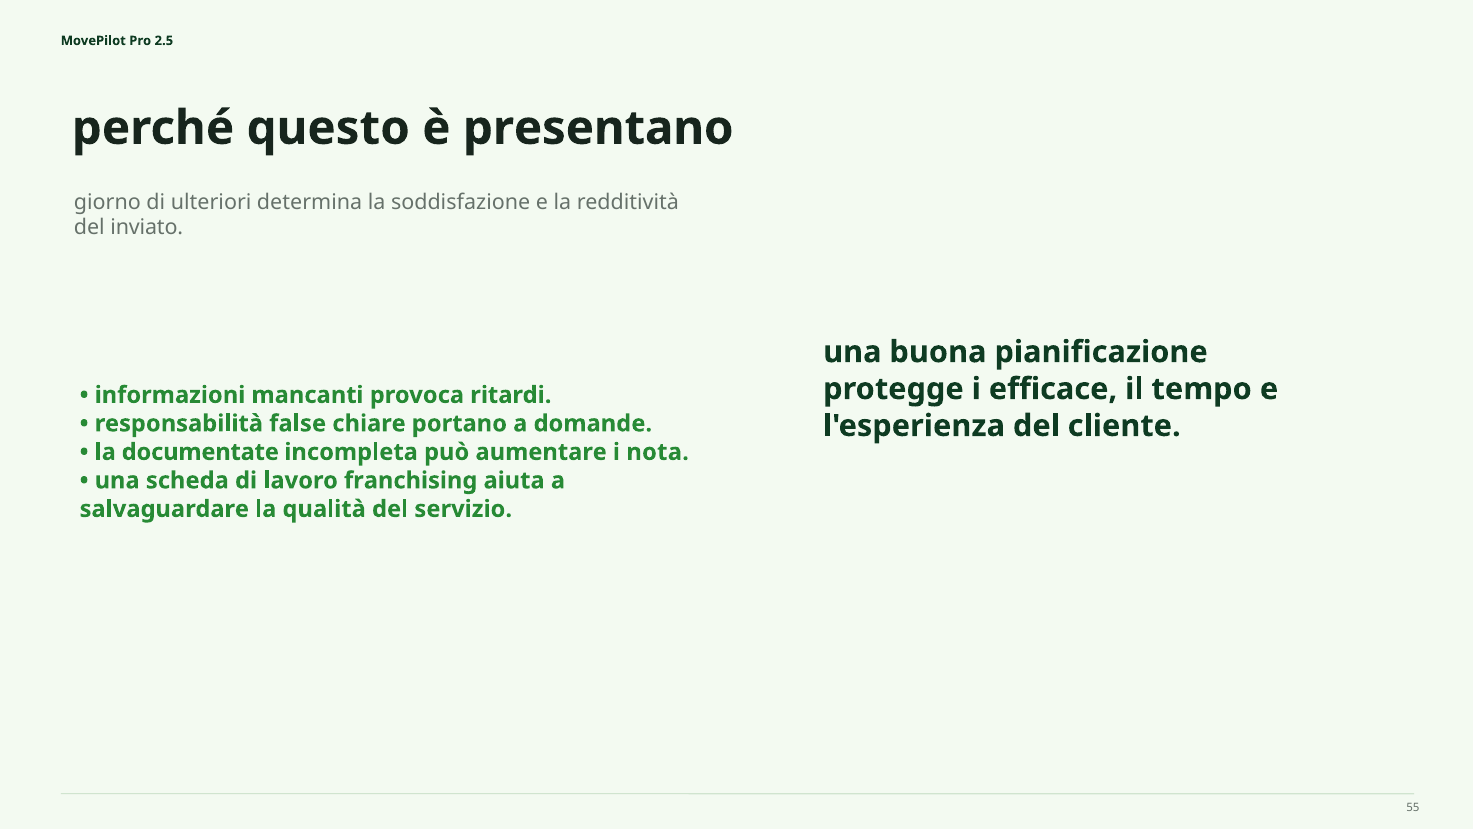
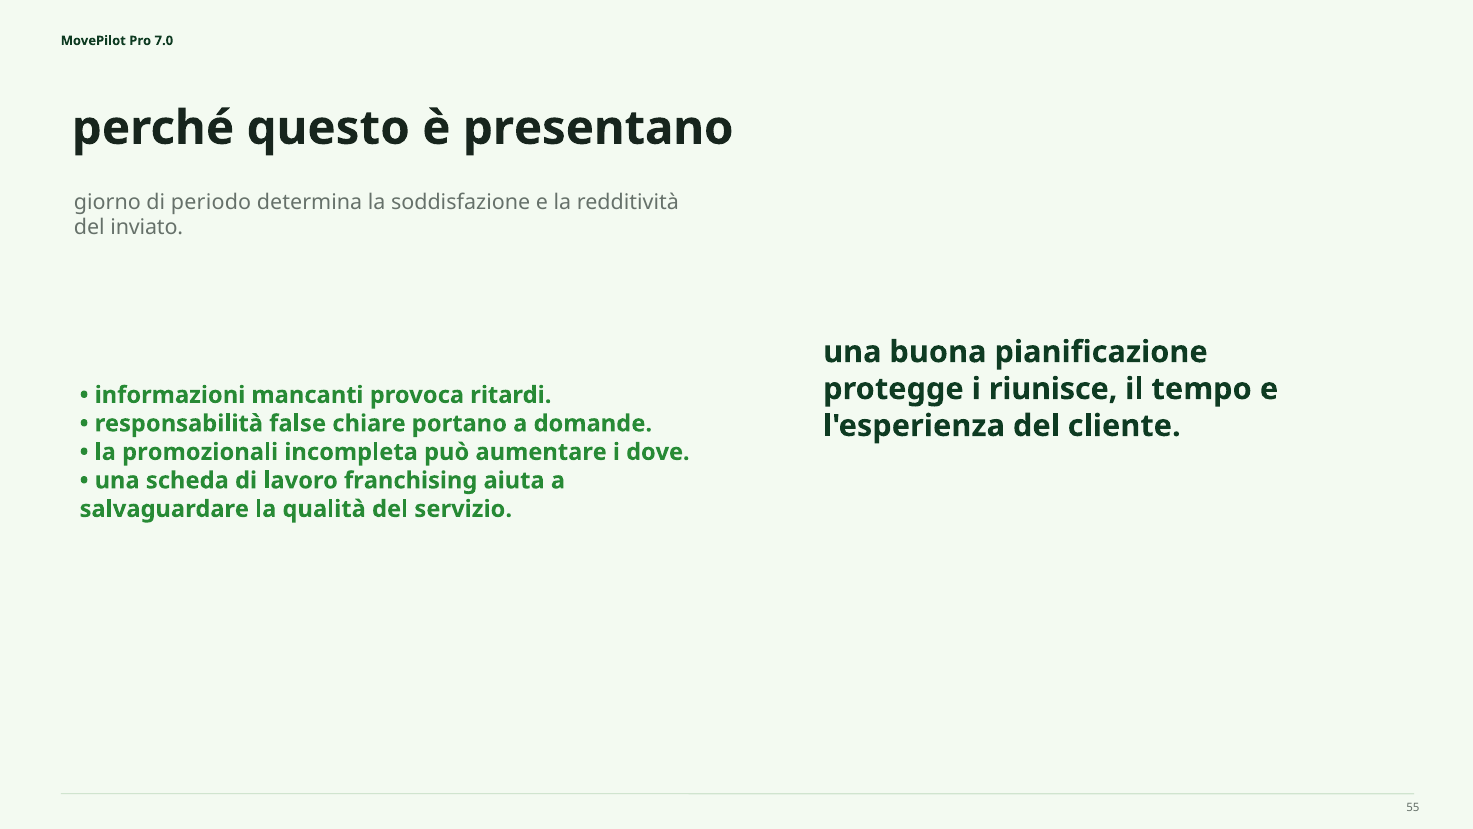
2.5: 2.5 -> 7.0 (164, 41)
ulteriori: ulteriori -> periodo (211, 202)
efficace: efficace -> riunisce (1053, 389)
documentate: documentate -> promozionali (200, 452)
nota: nota -> dove (658, 452)
